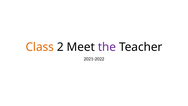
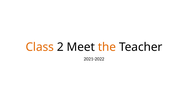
the colour: purple -> orange (107, 47)
